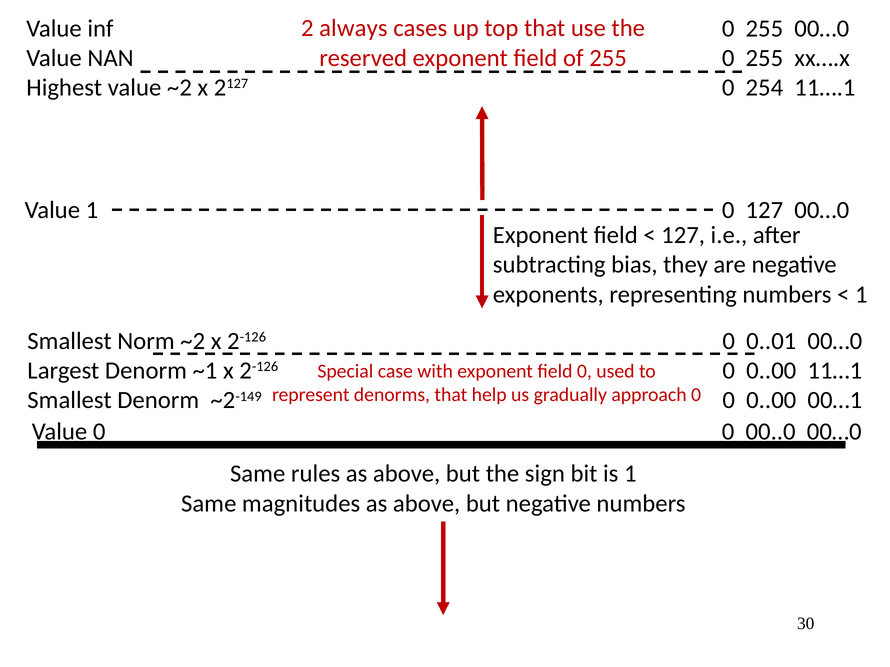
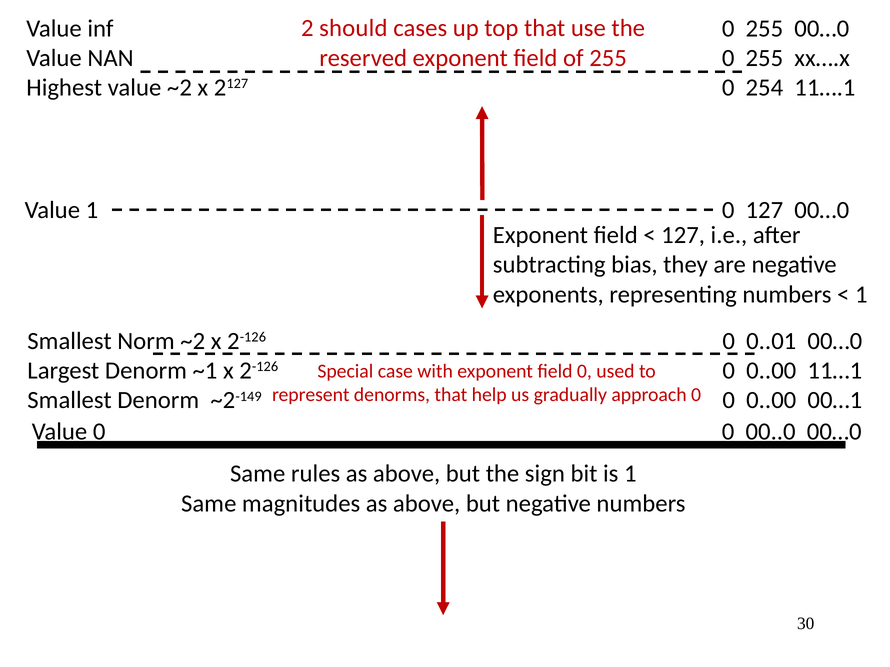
always: always -> should (353, 28)
